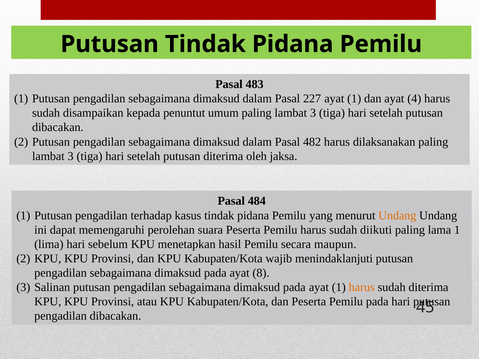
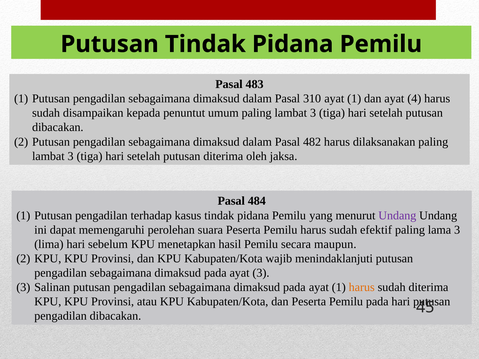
227: 227 -> 310 (312, 99)
Undang colour: orange -> purple (397, 216)
diikuti: diikuti -> efektif (376, 230)
lama 1: 1 -> 3 (457, 230)
ayat 8: 8 -> 3 (261, 273)
